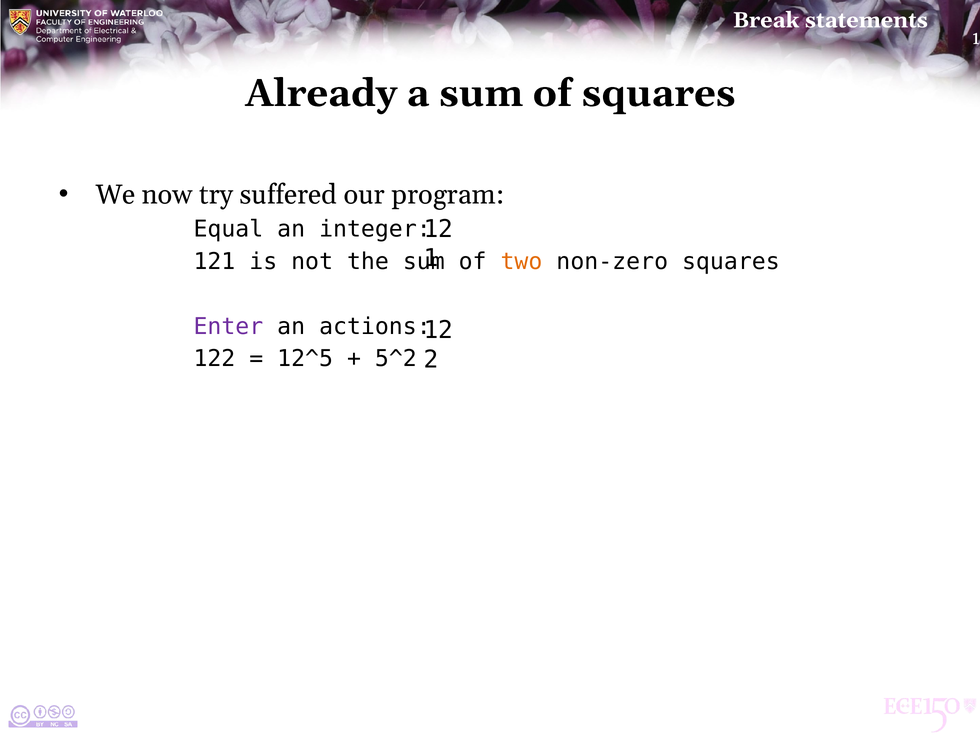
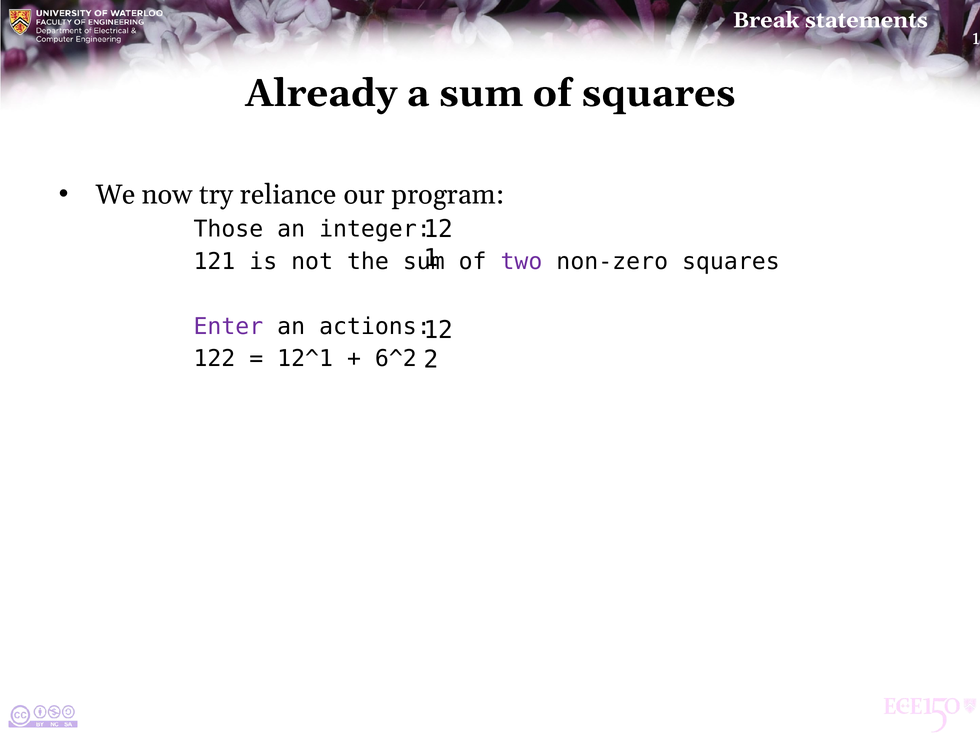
suffered: suffered -> reliance (288, 195)
Equal: Equal -> Those (228, 229)
two colour: orange -> purple (521, 262)
12^5: 12^5 -> 12^1 (305, 359)
5^2: 5^2 -> 6^2 (396, 359)
